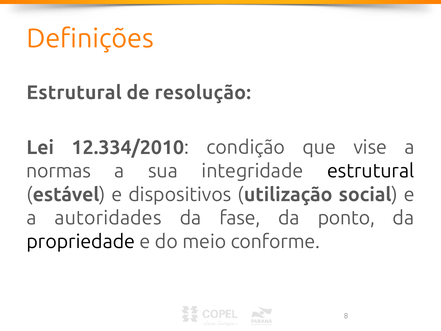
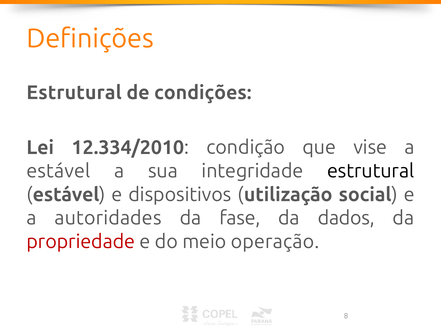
resolução: resolução -> condições (203, 93)
normas: normas -> estável (58, 171)
ponto: ponto -> dados (346, 218)
propriedade colour: black -> red (81, 242)
conforme: conforme -> operação (275, 242)
